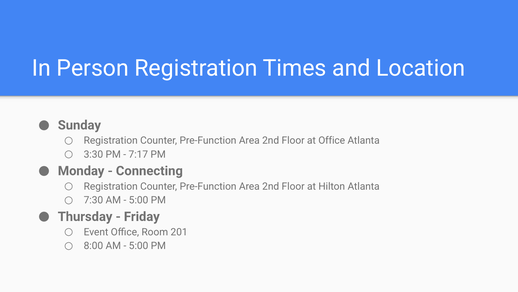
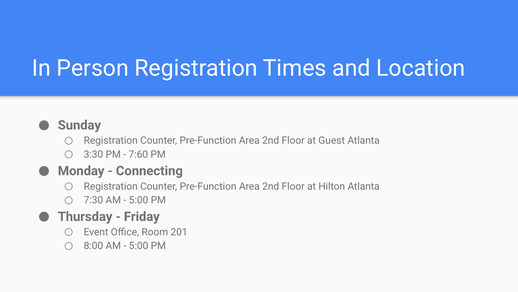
at Office: Office -> Guest (332, 140)
7:17: 7:17 -> 7:60 (138, 154)
